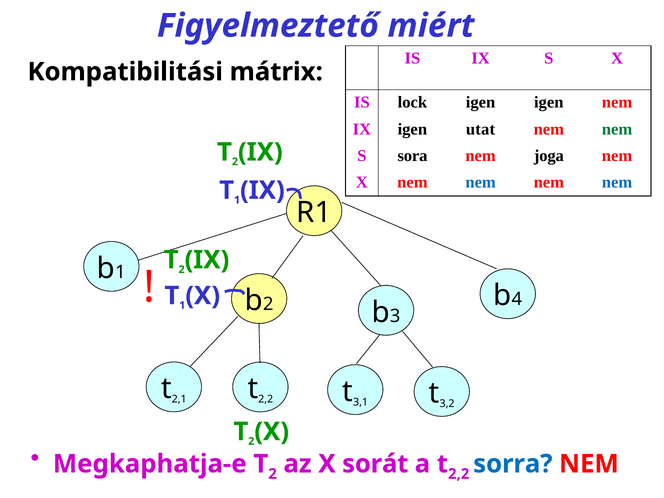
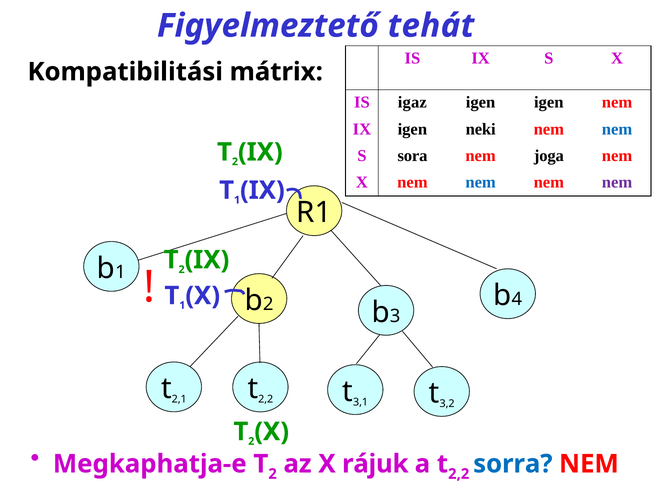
miért: miért -> tehát (431, 26)
lock: lock -> igaz (412, 102)
utat: utat -> neki (481, 129)
nem colour: green -> blue (617, 129)
nem colour: blue -> purple (617, 182)
sorát: sorát -> rájuk (375, 464)
